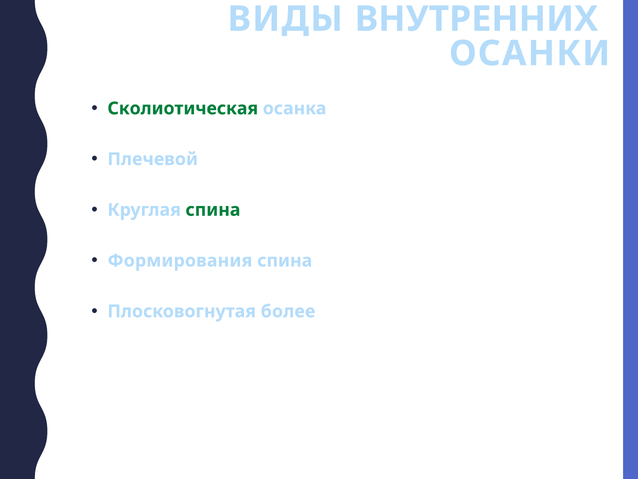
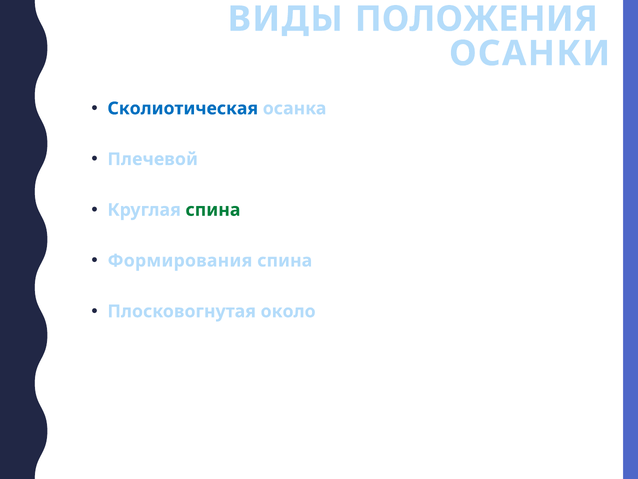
ВНУТРЕННИХ: ВНУТРЕННИХ -> ПОЛОЖЕНИЯ (476, 19)
Сколиотическая colour: green -> blue (183, 108)
более: более -> около (288, 311)
